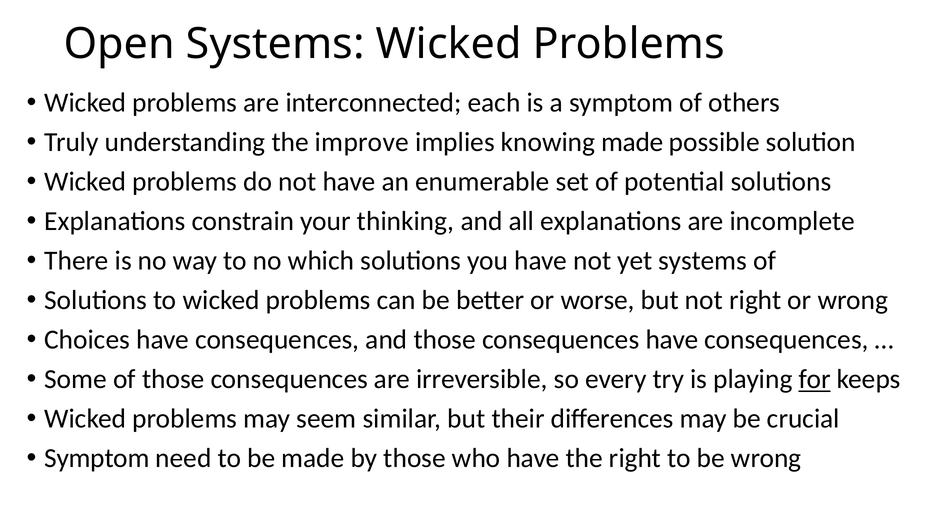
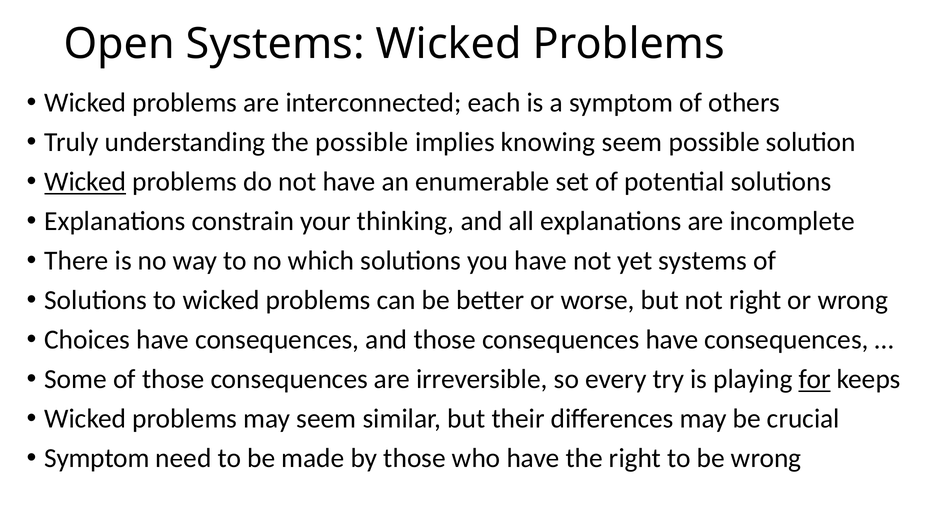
the improve: improve -> possible (362, 142)
knowing made: made -> seem (632, 142)
Wicked underline: none -> present (85, 182)
